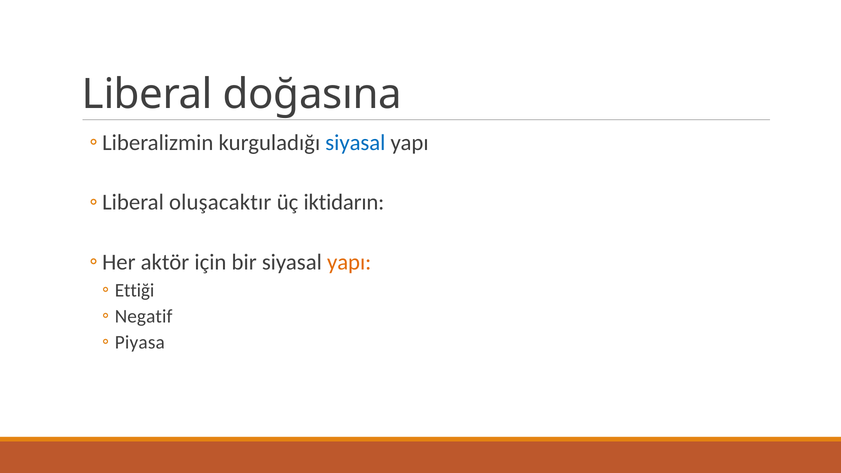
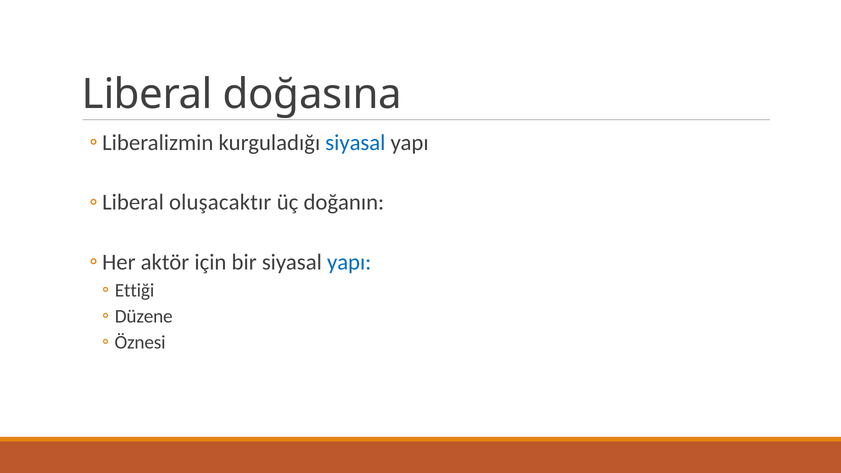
iktidarın: iktidarın -> doğanın (344, 202)
yapı colour: orange -> blue (349, 262)
Negatif: Negatif -> Düzene (144, 316)
Piyasa: Piyasa -> Öznesi (140, 342)
